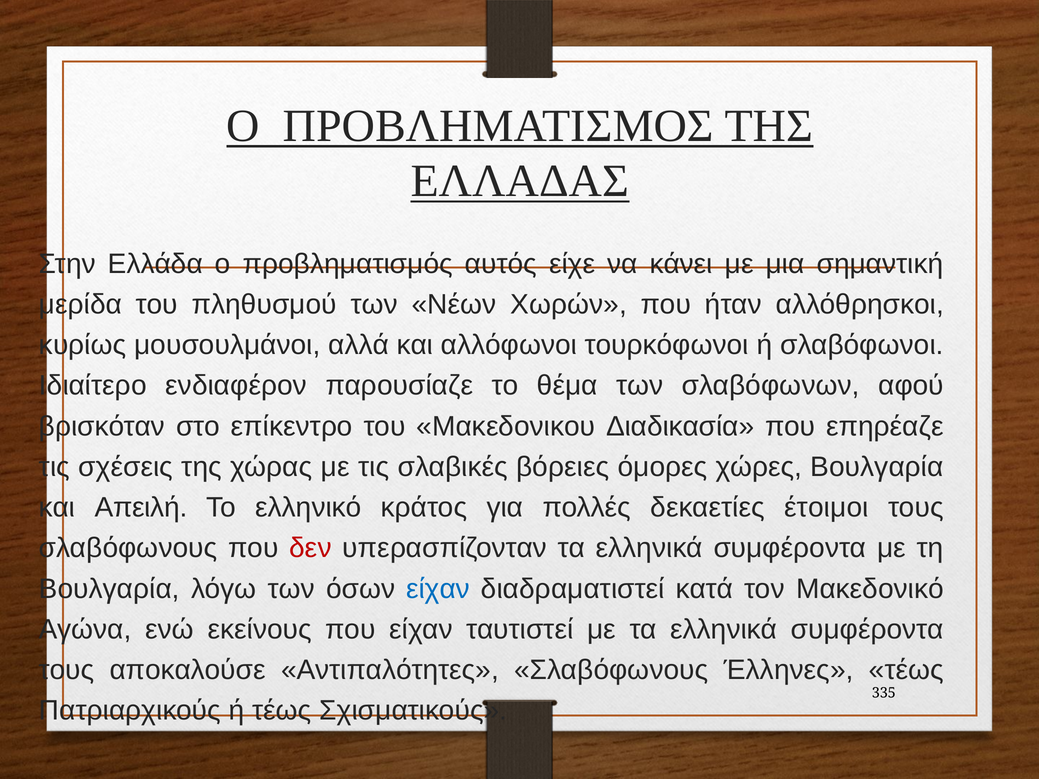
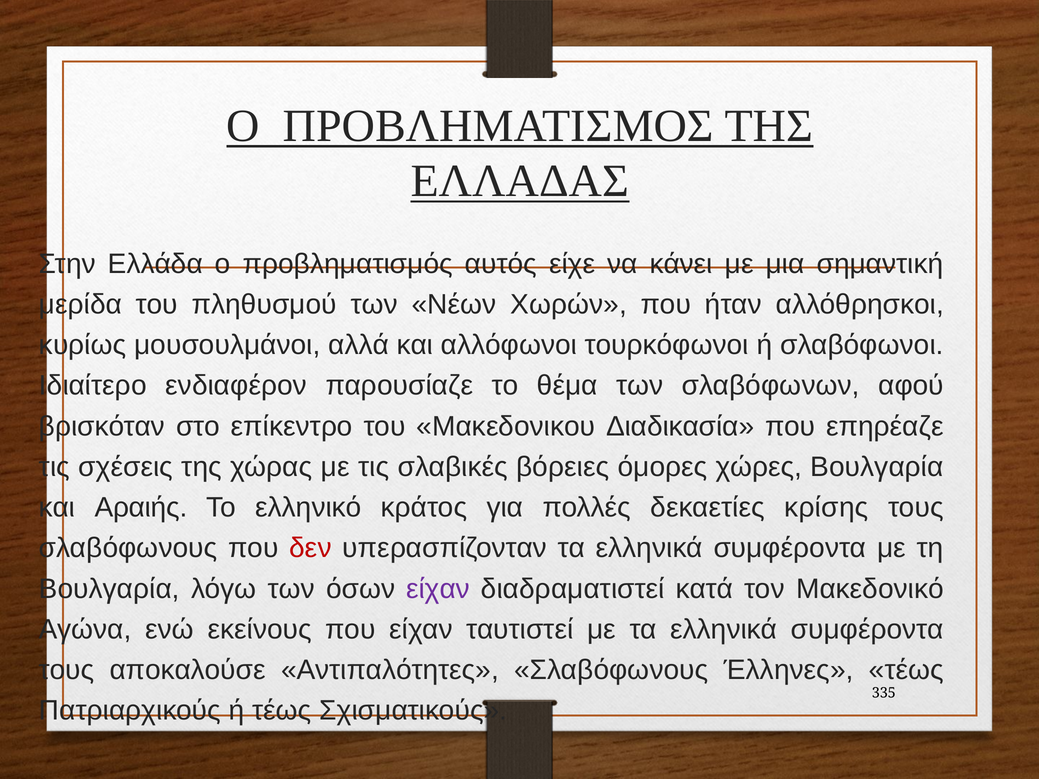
Απειλή: Απειλή -> Αραιής (141, 508)
έτοιμοι: έτοιμοι -> κρίσης (826, 508)
είχαν colour: blue -> purple (438, 589)
